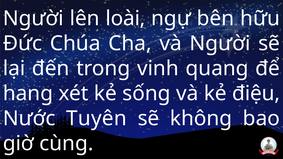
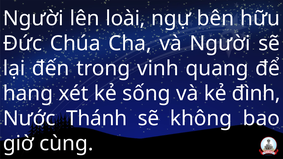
điệu: điệu -> đình (256, 94)
Tuyên: Tuyên -> Thánh (97, 119)
